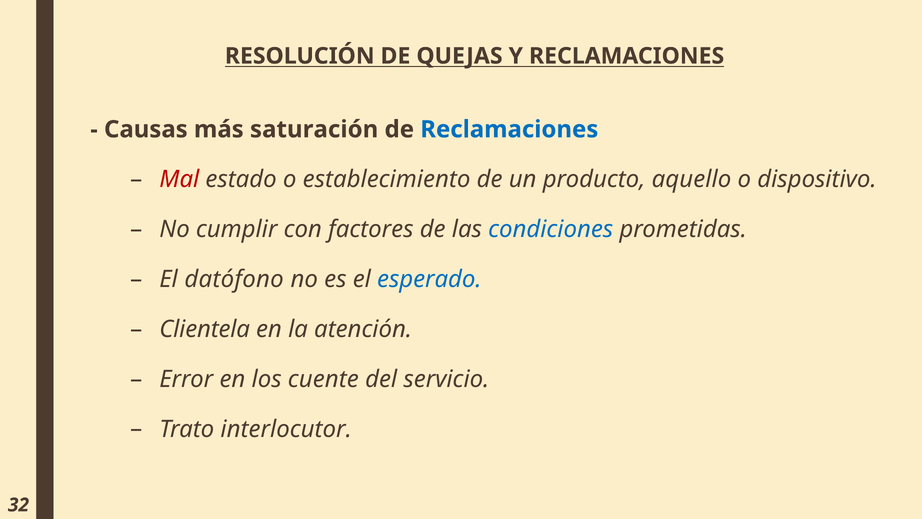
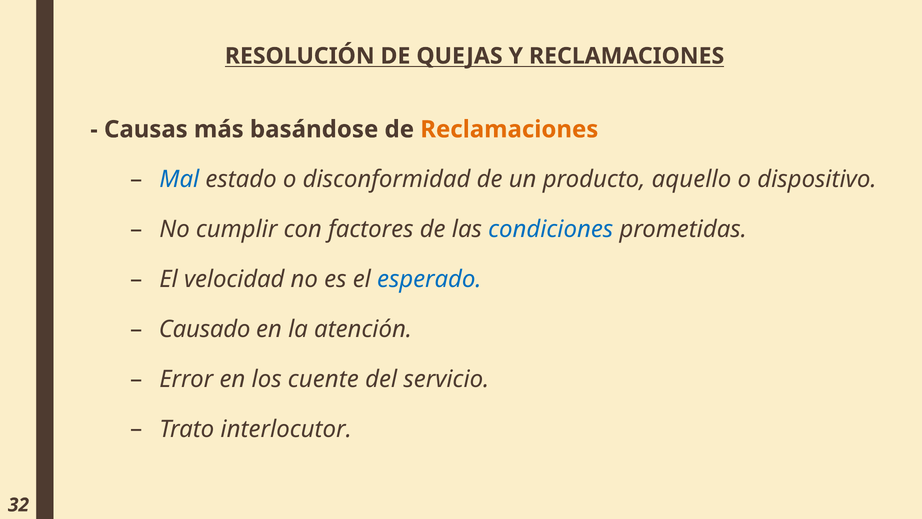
saturación: saturación -> basándose (314, 129)
Reclamaciones colour: blue -> orange (509, 129)
Mal colour: red -> blue (179, 179)
establecimiento: establecimiento -> disconformidad (387, 179)
datófono: datófono -> velocidad (234, 279)
Clientela: Clientela -> Causado (205, 329)
